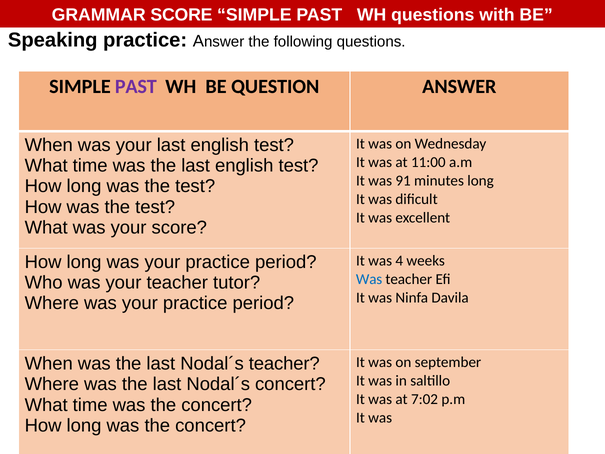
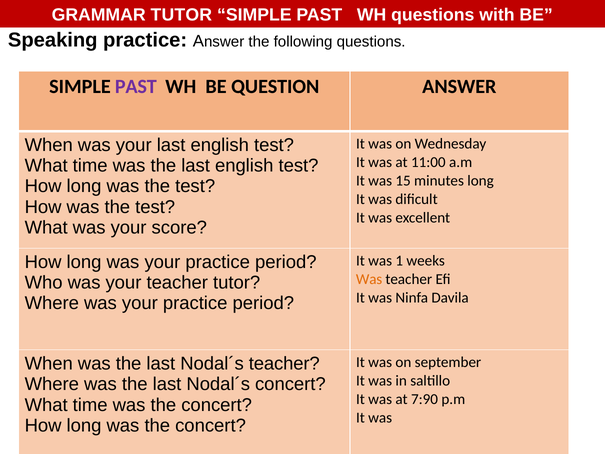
GRAMMAR SCORE: SCORE -> TUTOR (181, 15)
91: 91 -> 15 (403, 181)
4: 4 -> 1 (399, 261)
Was colour: blue -> orange (369, 279)
7:02: 7:02 -> 7:90 (424, 399)
